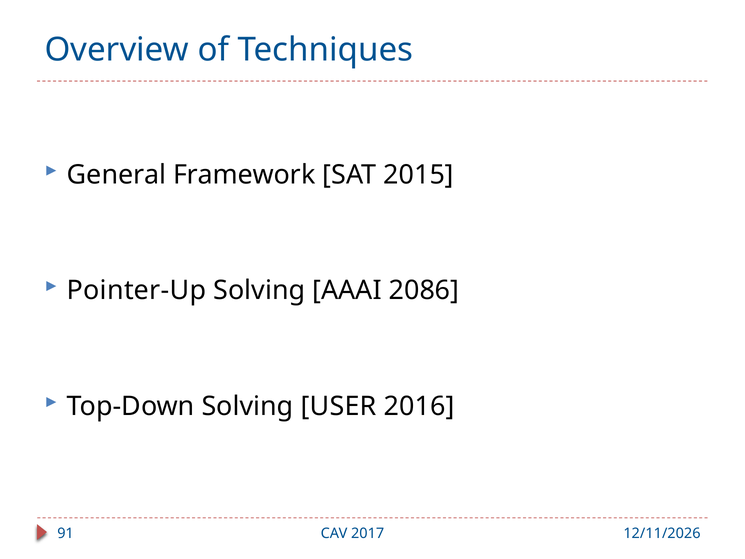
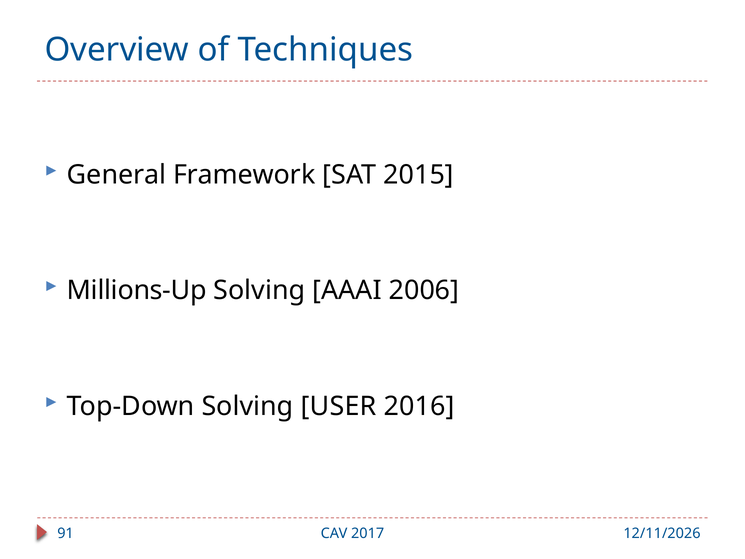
Pointer-Up: Pointer-Up -> Millions-Up (137, 290)
2086: 2086 -> 2006 (424, 290)
